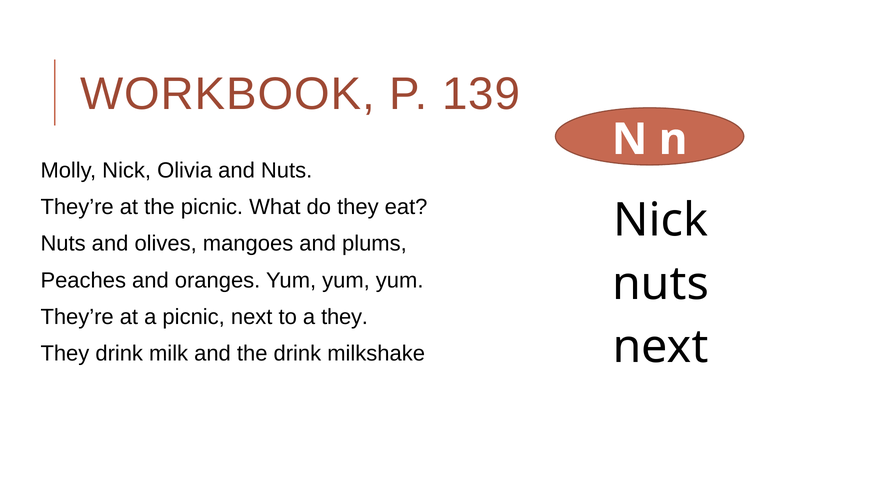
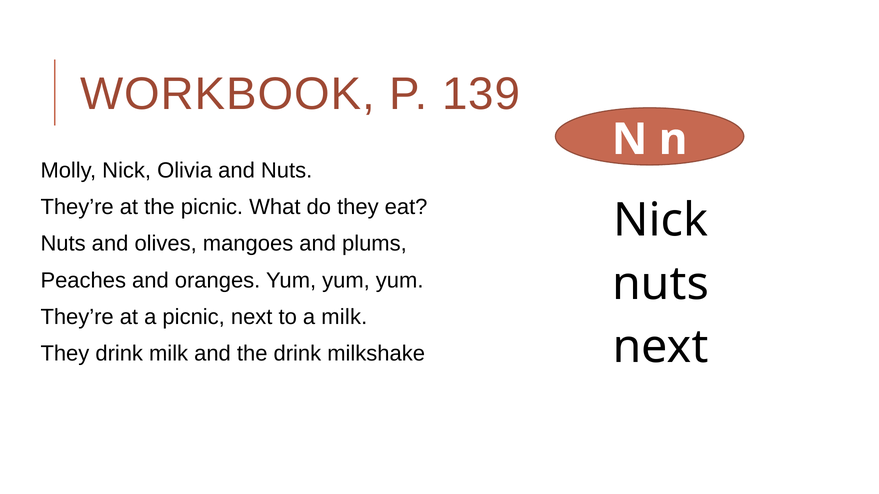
a they: they -> milk (344, 317)
